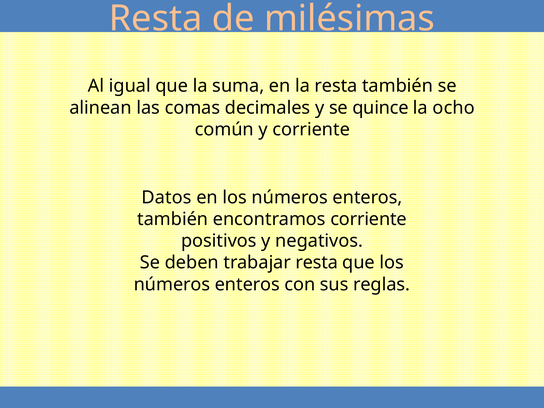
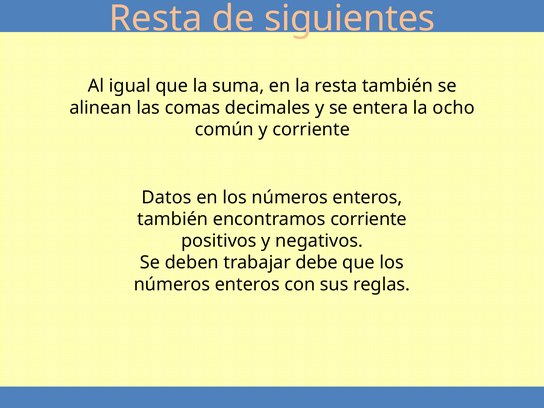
milésimas: milésimas -> siguientes (350, 19)
quince: quince -> entera (380, 108)
trabajar resta: resta -> debe (317, 263)
